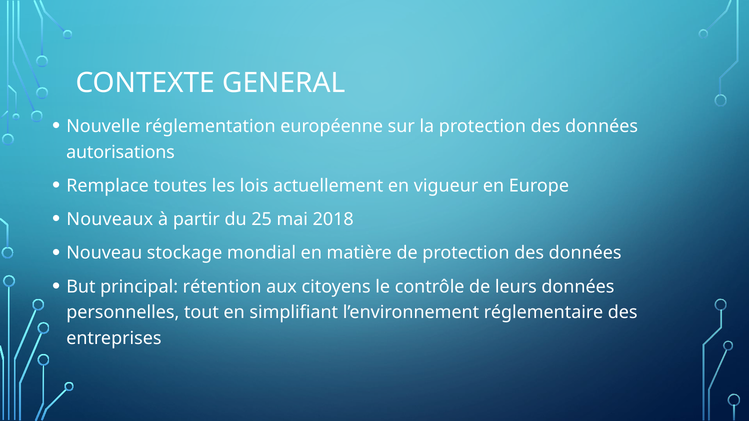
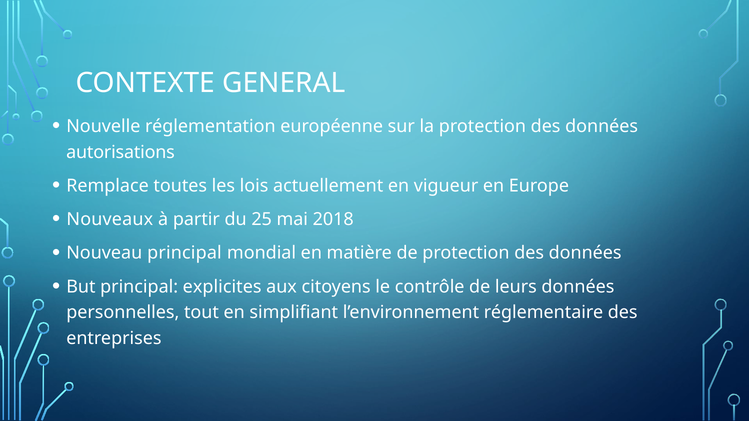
Nouveau stockage: stockage -> principal (184, 253)
rétention: rétention -> explicites (222, 287)
